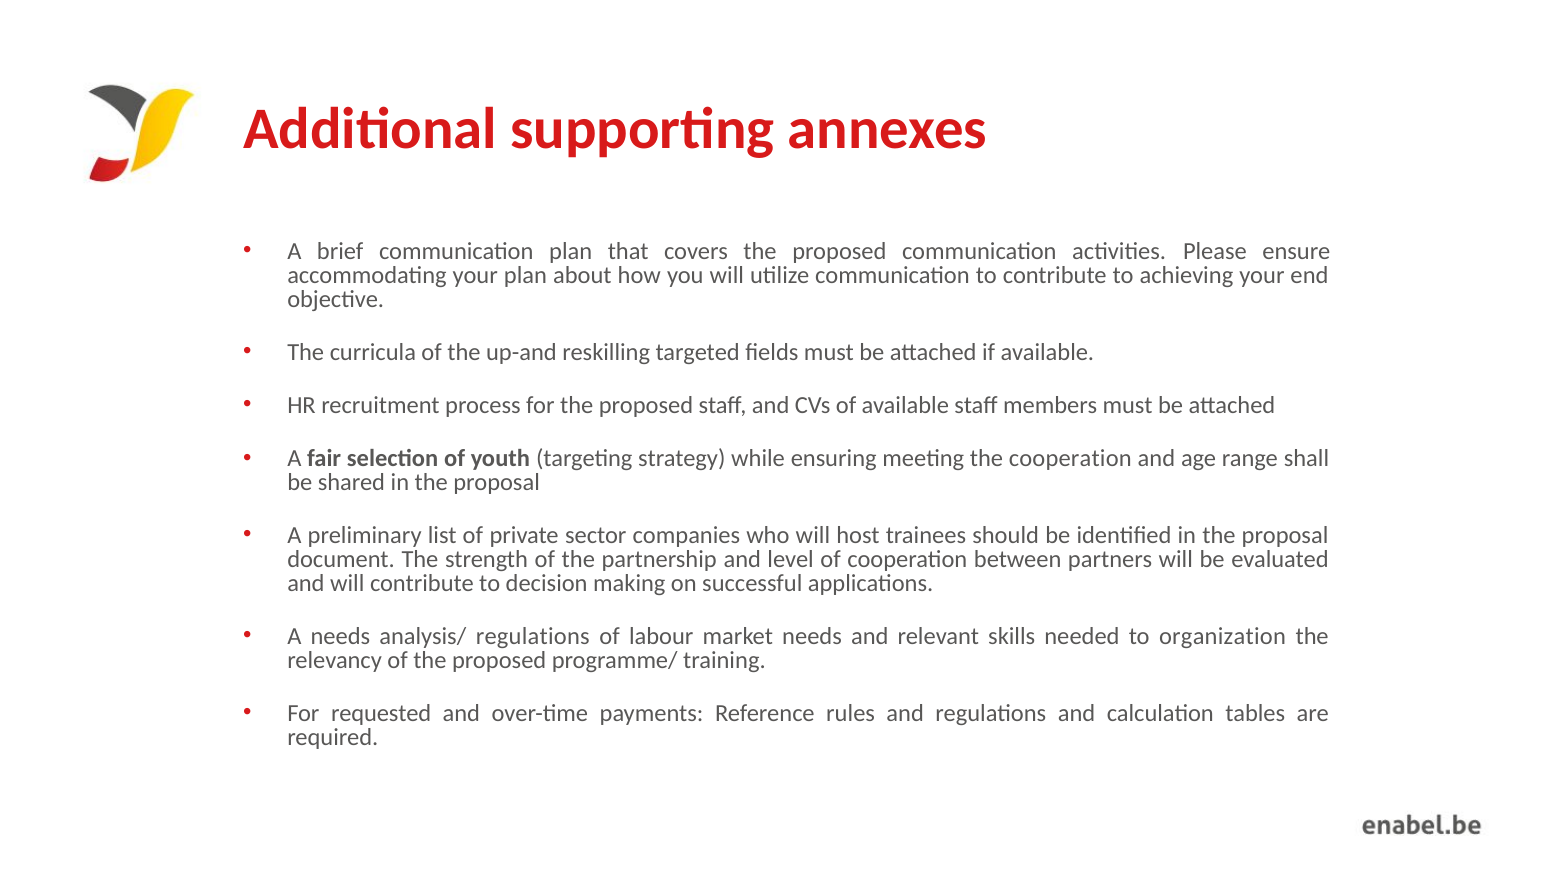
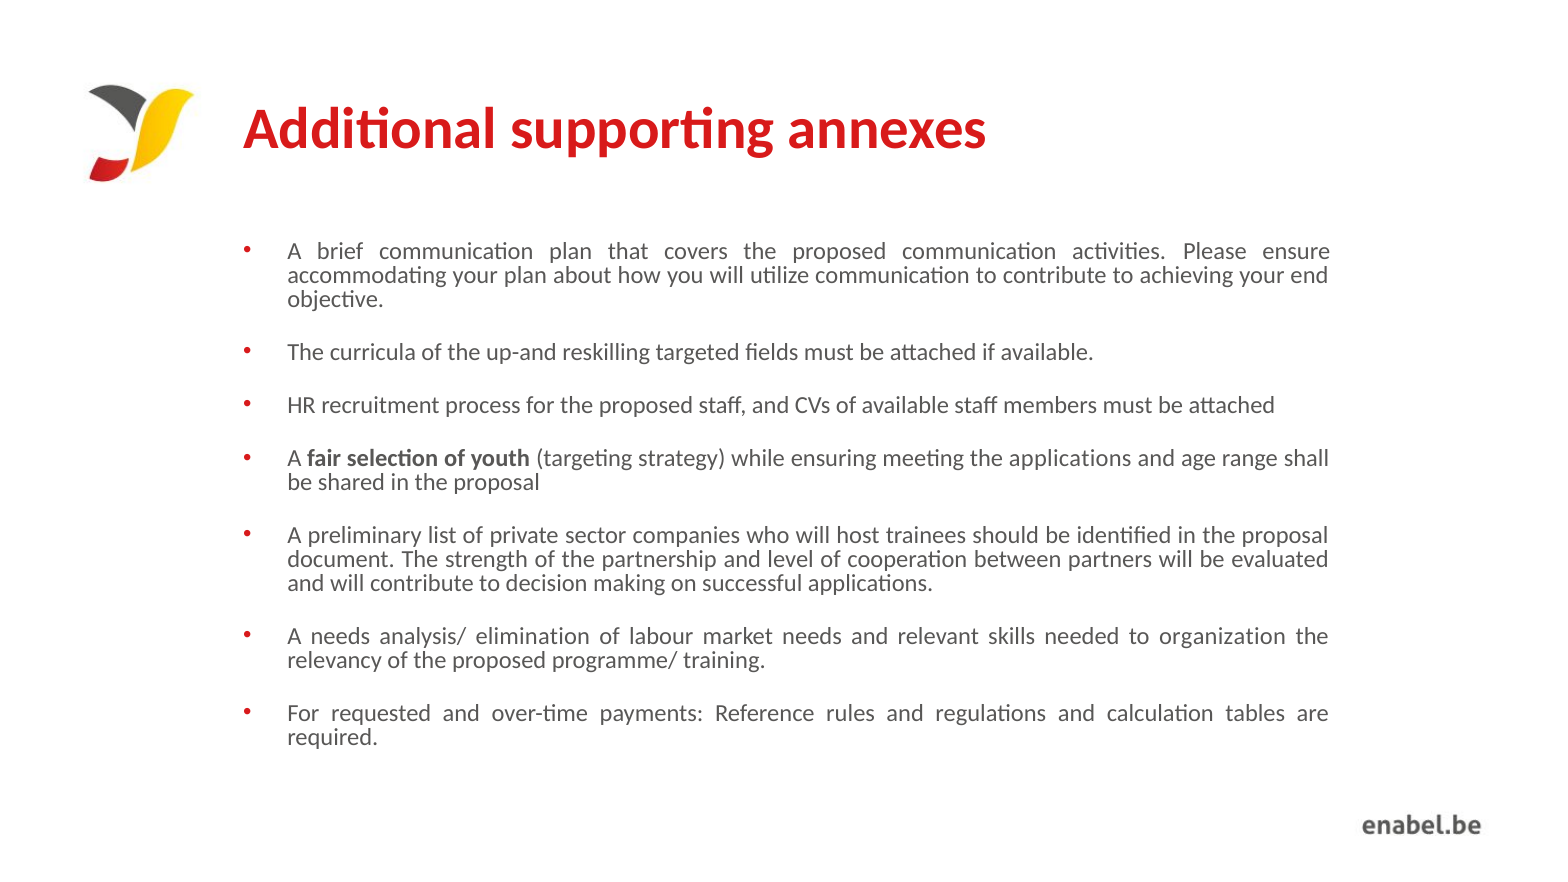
the cooperation: cooperation -> applications (1070, 459)
analysis/ regulations: regulations -> elimination (533, 636)
